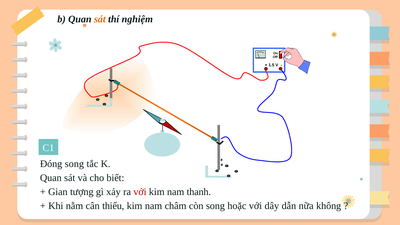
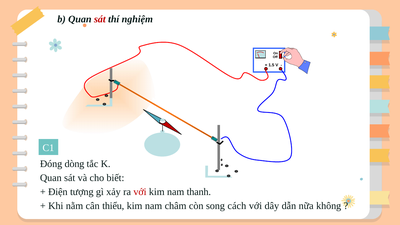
sát colour: orange -> red (100, 19)
Đóng song: song -> dòng (74, 164)
Gian: Gian -> Điện (58, 192)
hoặc: hoặc -> cách (237, 206)
